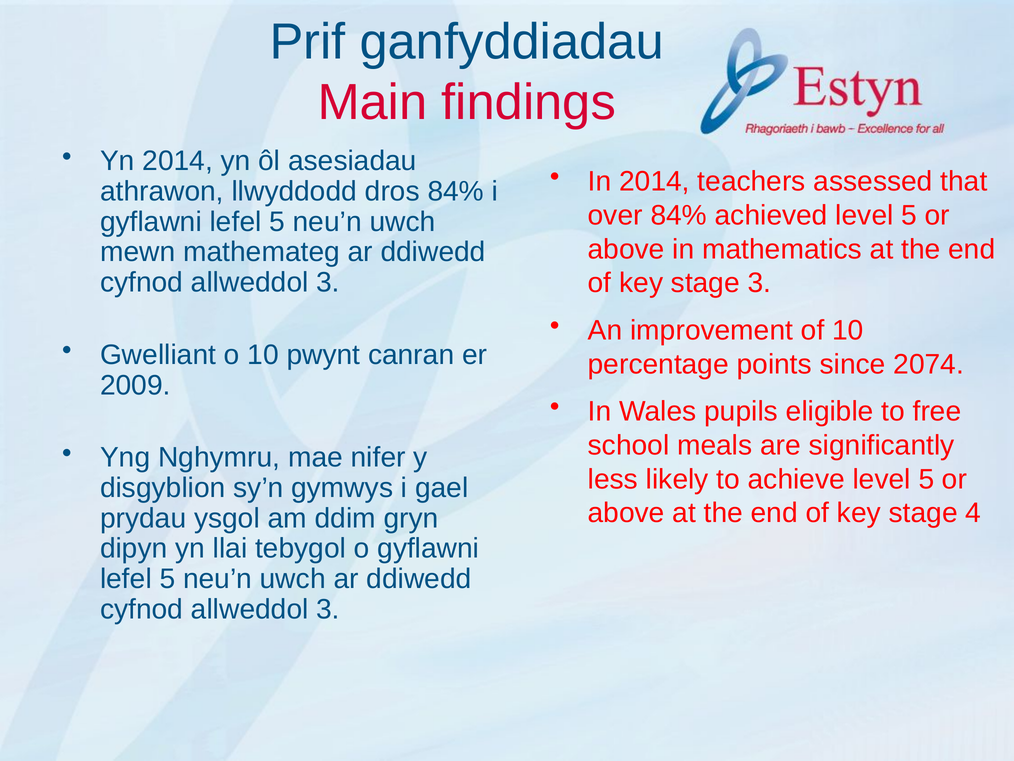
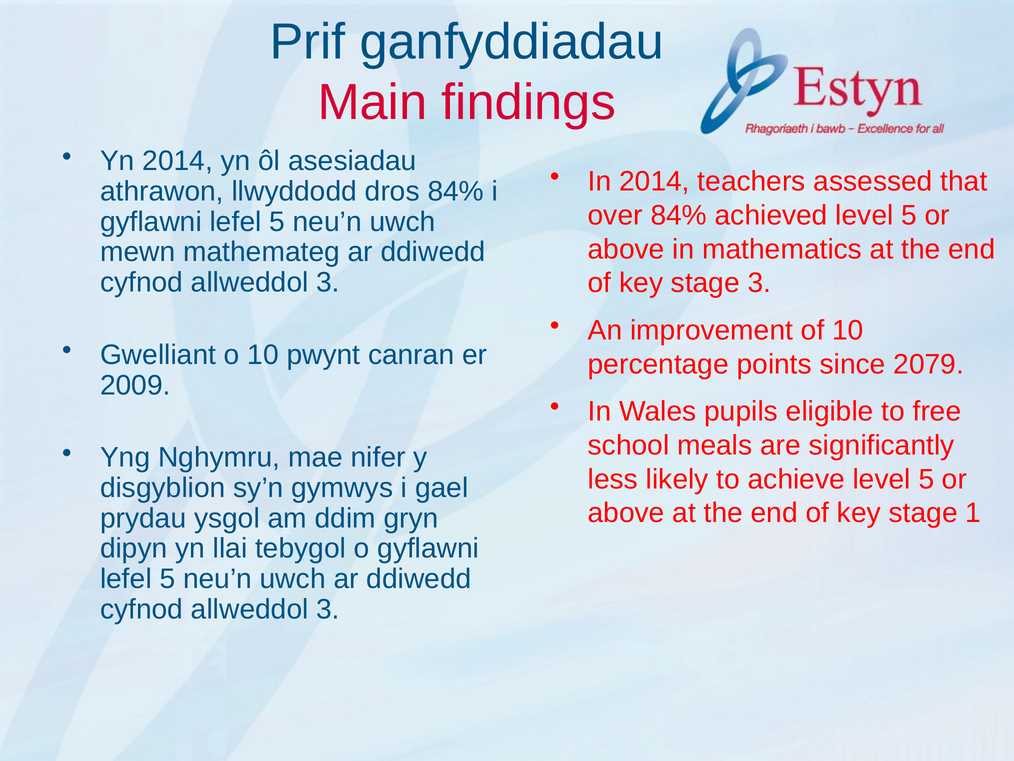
2074: 2074 -> 2079 (929, 364)
4: 4 -> 1 (973, 513)
